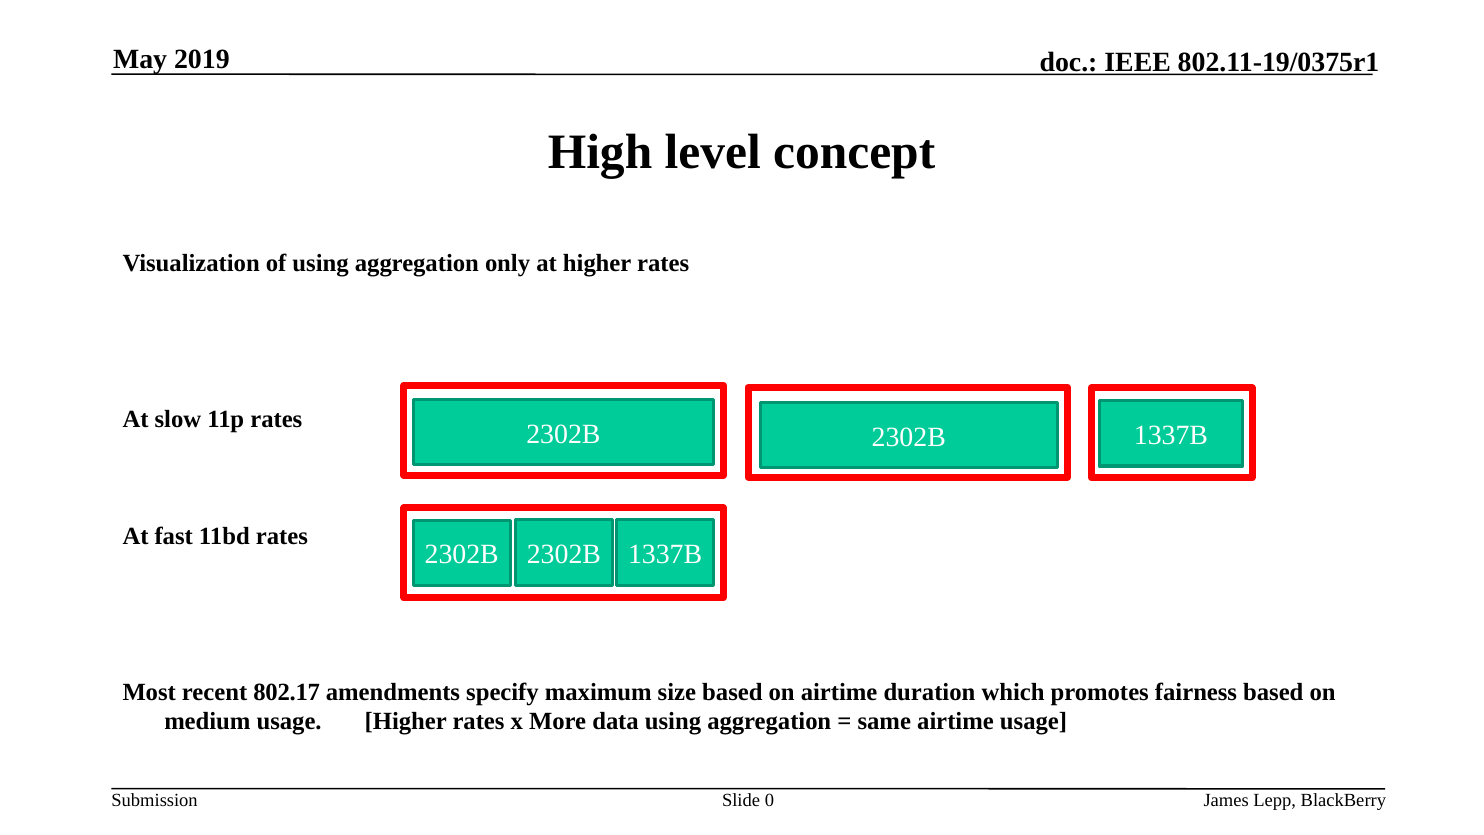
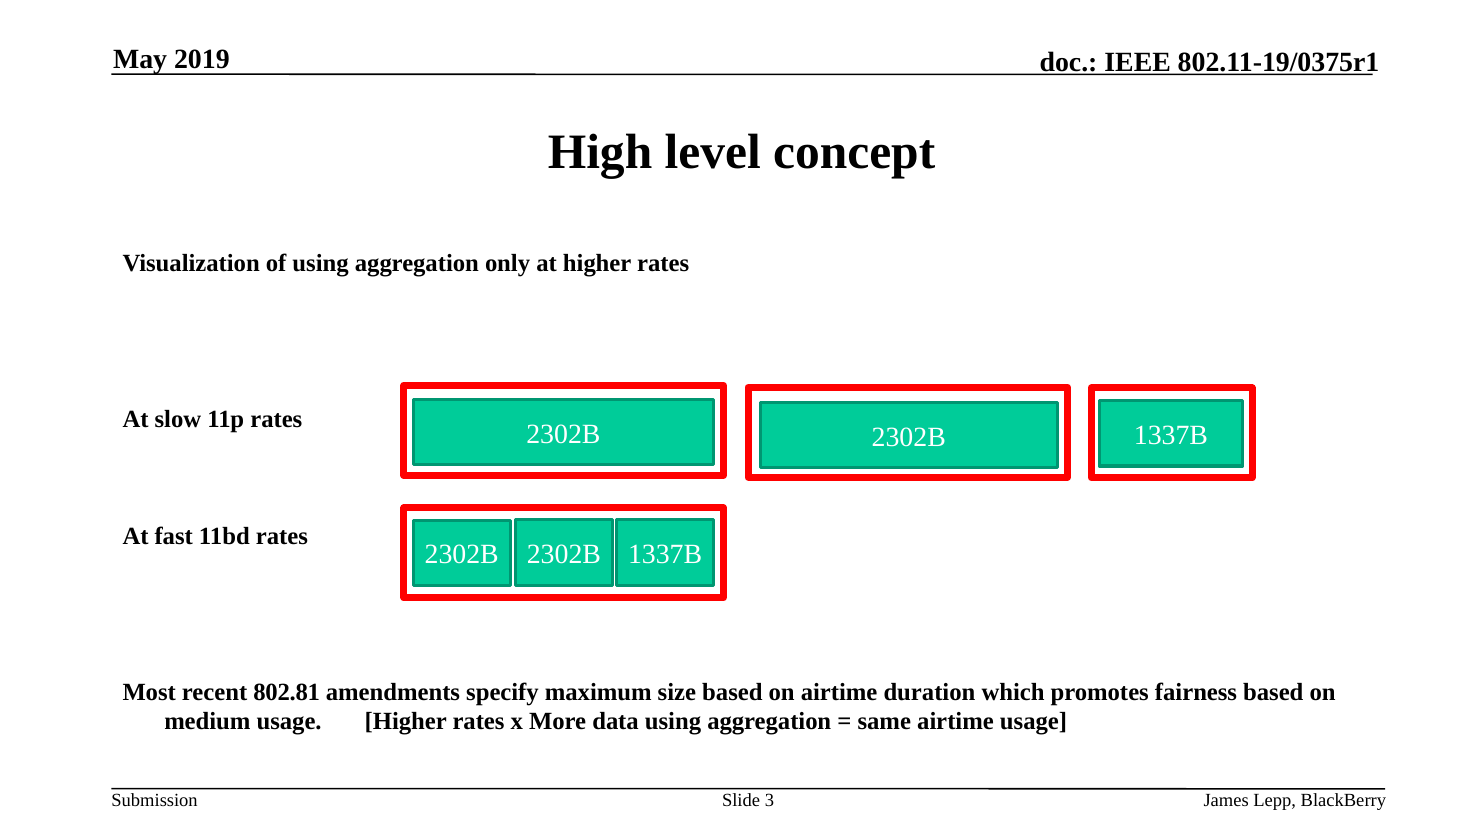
802.17: 802.17 -> 802.81 (287, 692)
0: 0 -> 3 (769, 801)
